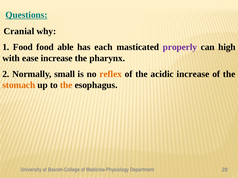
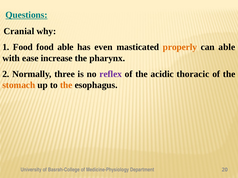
each: each -> even (103, 47)
properly colour: purple -> orange (180, 47)
can high: high -> able (227, 47)
small: small -> three (65, 74)
reflex colour: orange -> purple (111, 74)
acidic increase: increase -> thoracic (193, 74)
